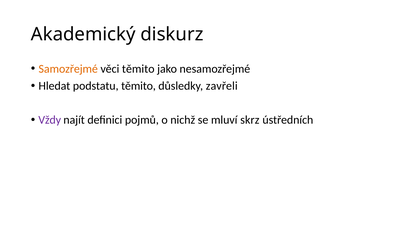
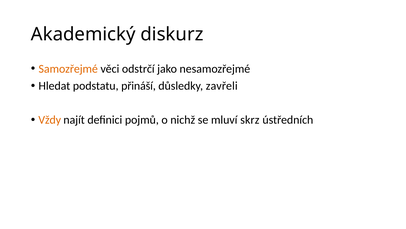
věci těmito: těmito -> odstrčí (138, 69)
podstatu těmito: těmito -> přináší (139, 86)
Vždy colour: purple -> orange (50, 120)
